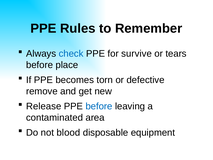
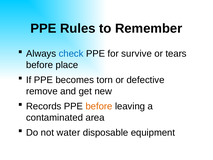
Release: Release -> Records (44, 106)
before colour: blue -> orange (99, 106)
blood: blood -> water (68, 132)
